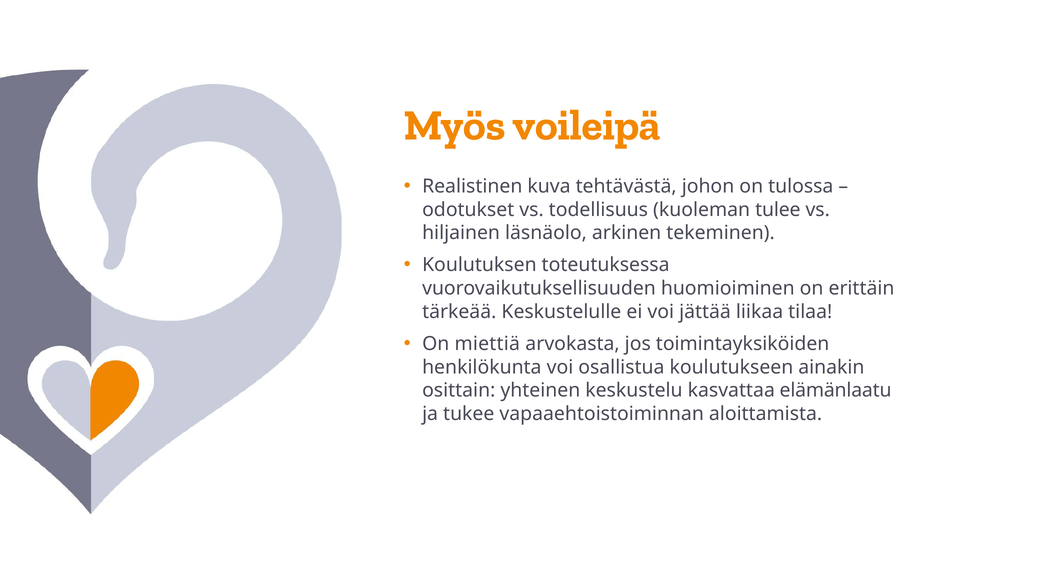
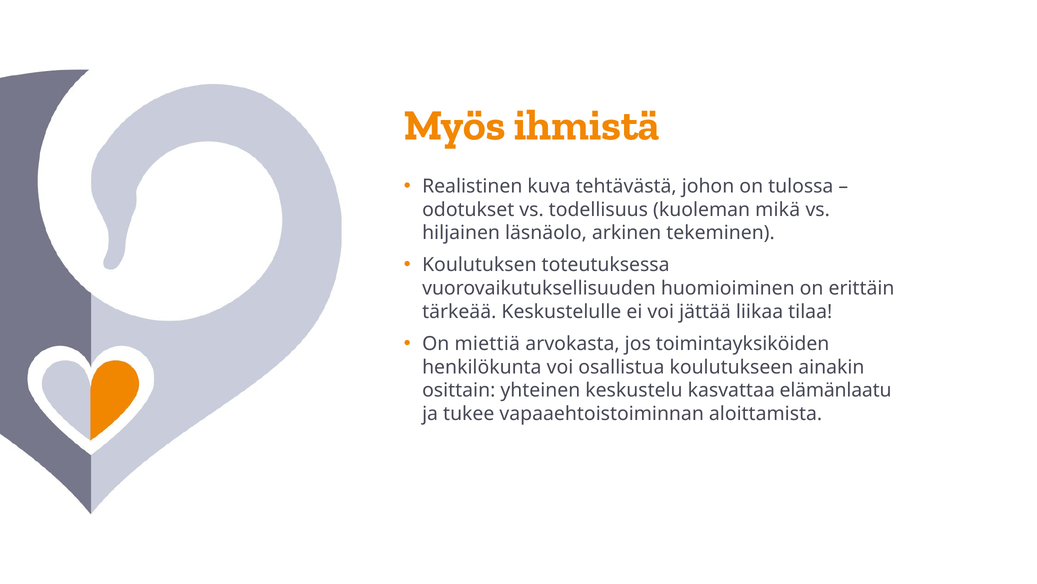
voileipä: voileipä -> ihmistä (587, 125)
tulee: tulee -> mikä (778, 209)
